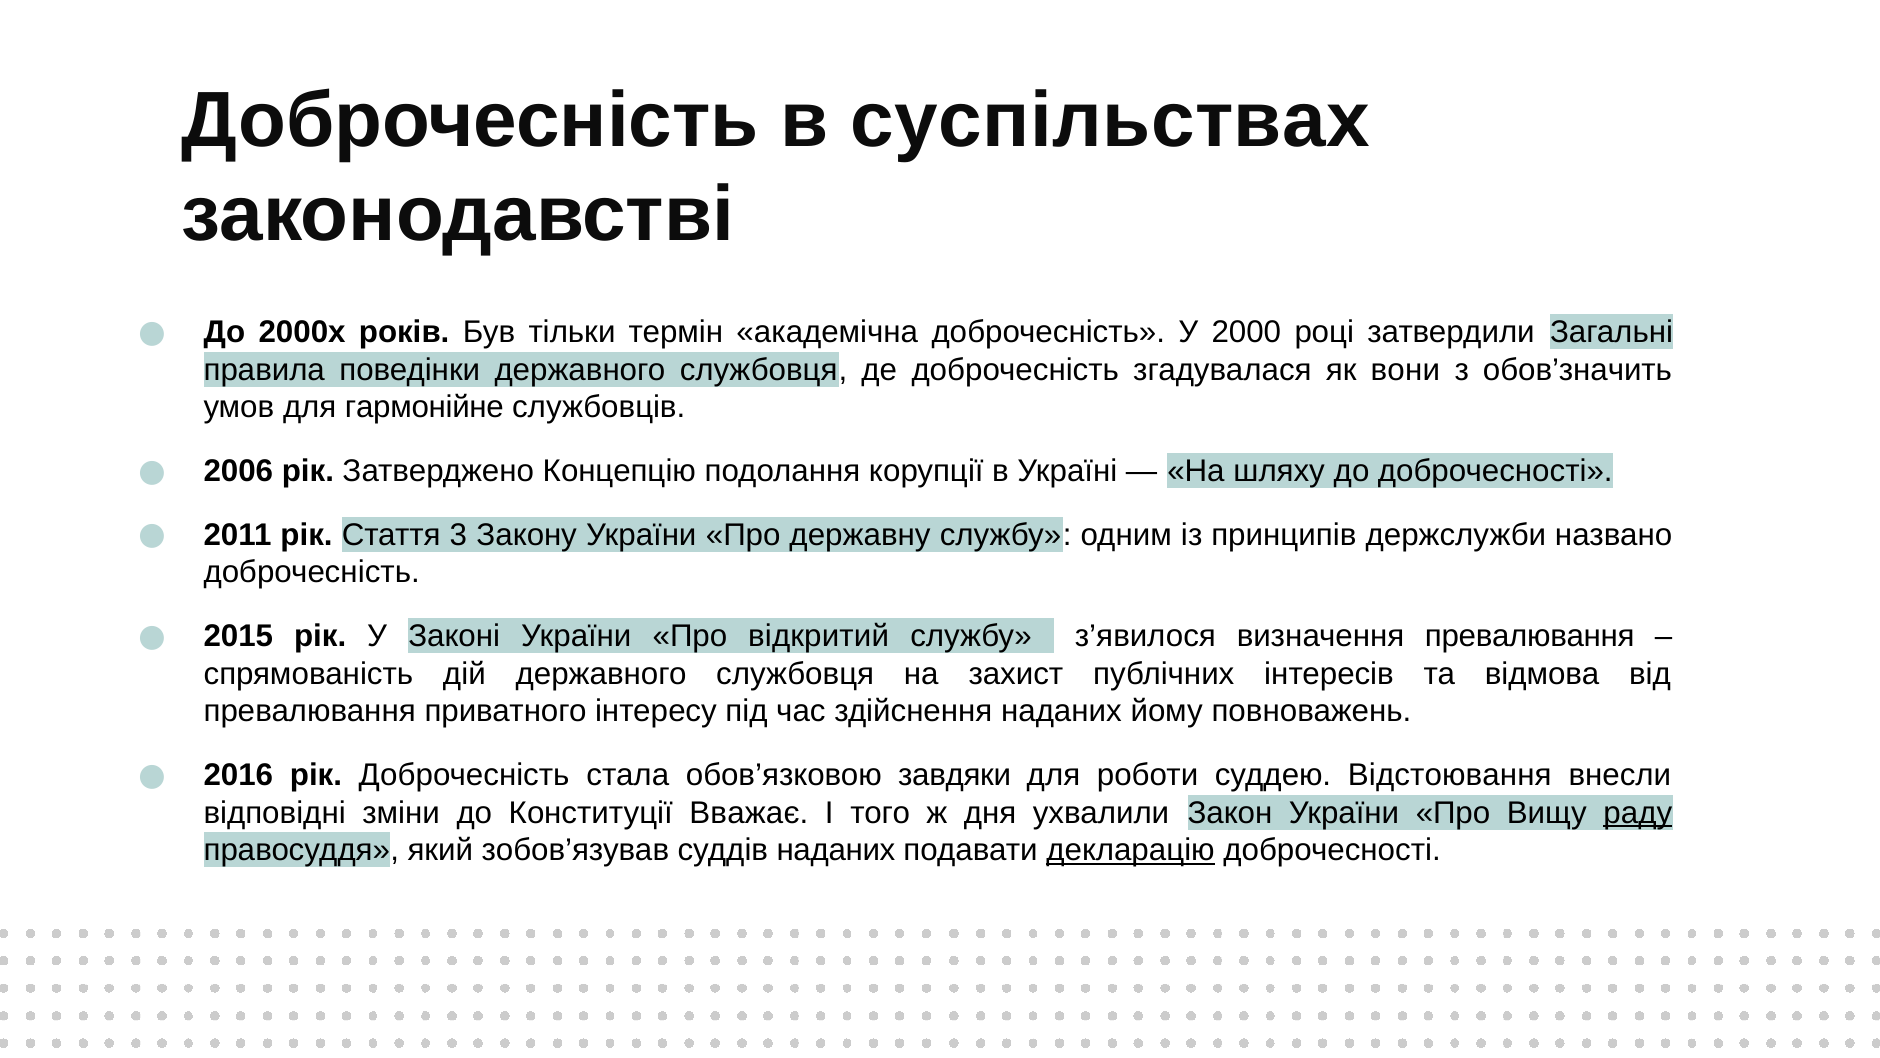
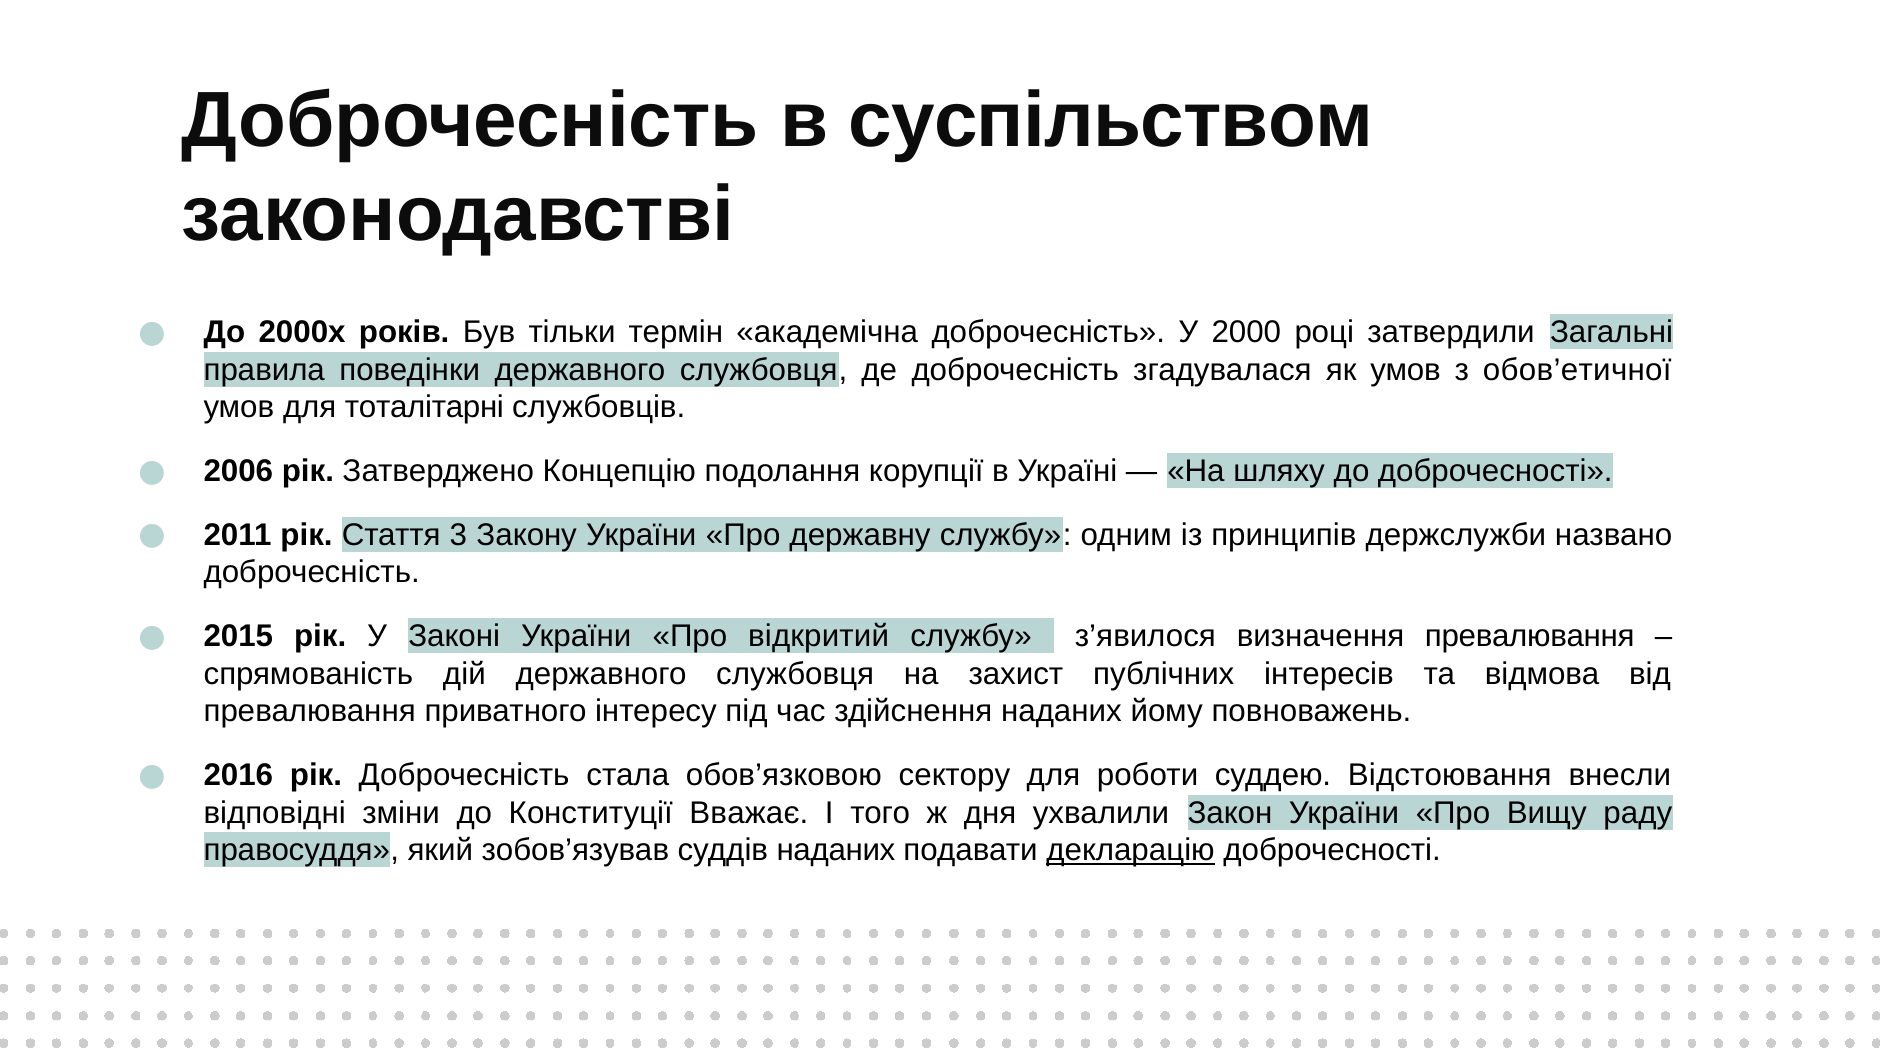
суспільствах: суспільствах -> суспільством (1111, 120)
як вони: вони -> умов (1406, 370)
обов’значить: обов’значить -> обов’етичної (1577, 370)
гармонійне: гармонійне -> тоталітарні (424, 407)
завдяки: завдяки -> сектору (954, 775)
раду underline: present -> none (1638, 813)
